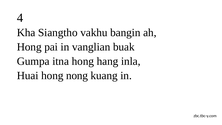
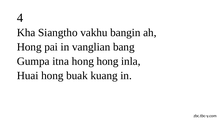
buak: buak -> bang (124, 47)
hong hang: hang -> hong (108, 61)
nong: nong -> buak (77, 75)
